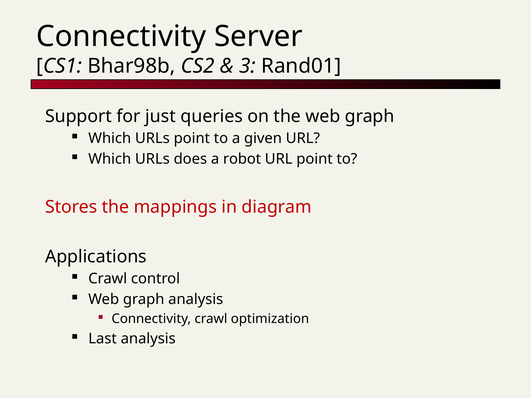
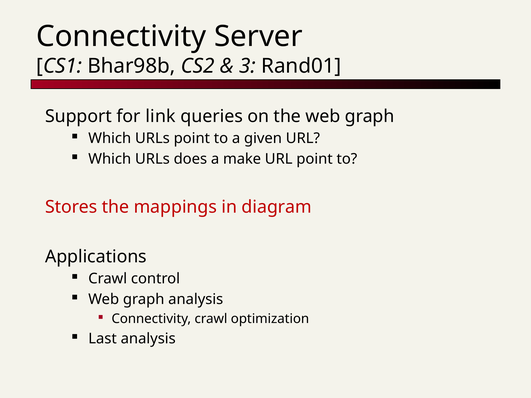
just: just -> link (161, 116)
robot: robot -> make (242, 159)
